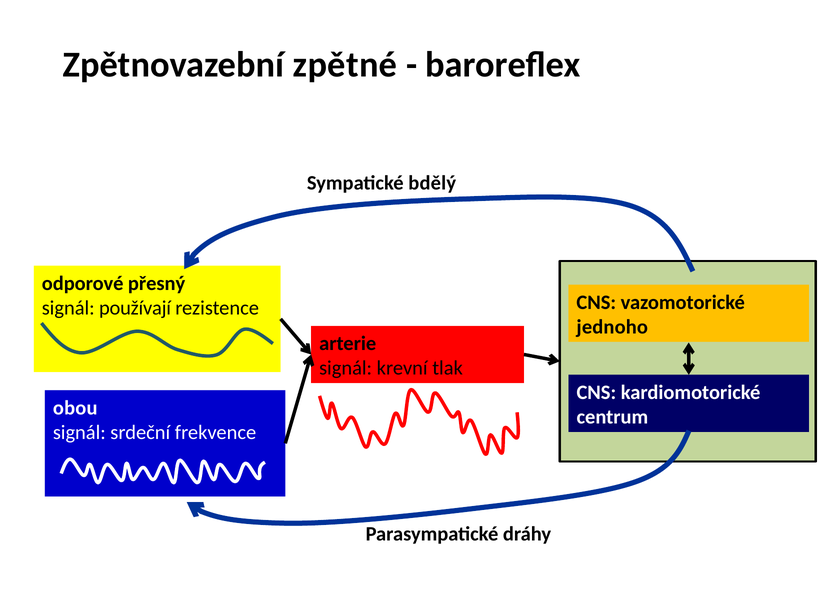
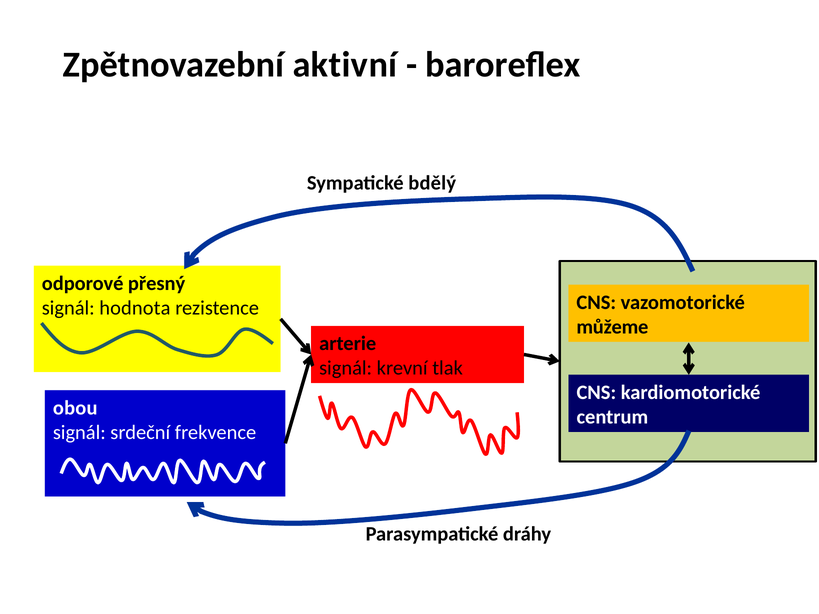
zpětné: zpětné -> aktivní (345, 65)
používají: používají -> hodnota (135, 308)
jednoho: jednoho -> můžeme (612, 327)
